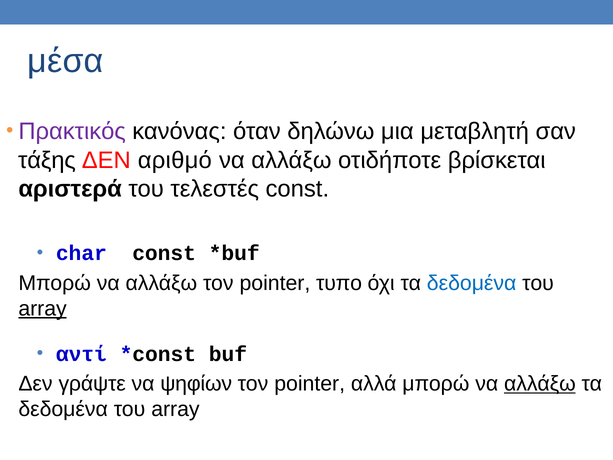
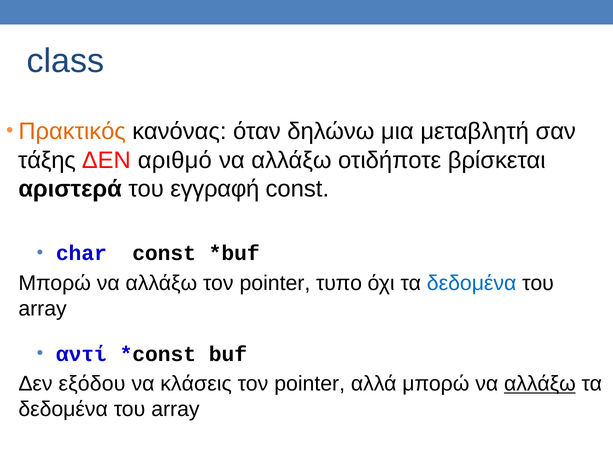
μέσα: μέσα -> class (65, 61)
Πρακτικός colour: purple -> orange (72, 131)
τελεστές: τελεστές -> εγγραφή (215, 189)
array underline: present -> none (43, 309)
γράψτε: γράψτε -> εξόδου (92, 384)
ψηφίων: ψηφίων -> κλάσεις (196, 384)
